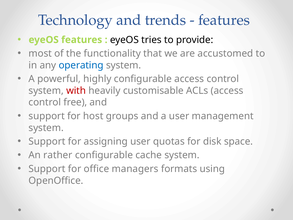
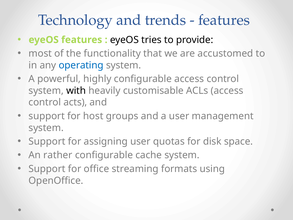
with colour: red -> black (76, 91)
free: free -> acts (75, 102)
managers: managers -> streaming (135, 169)
